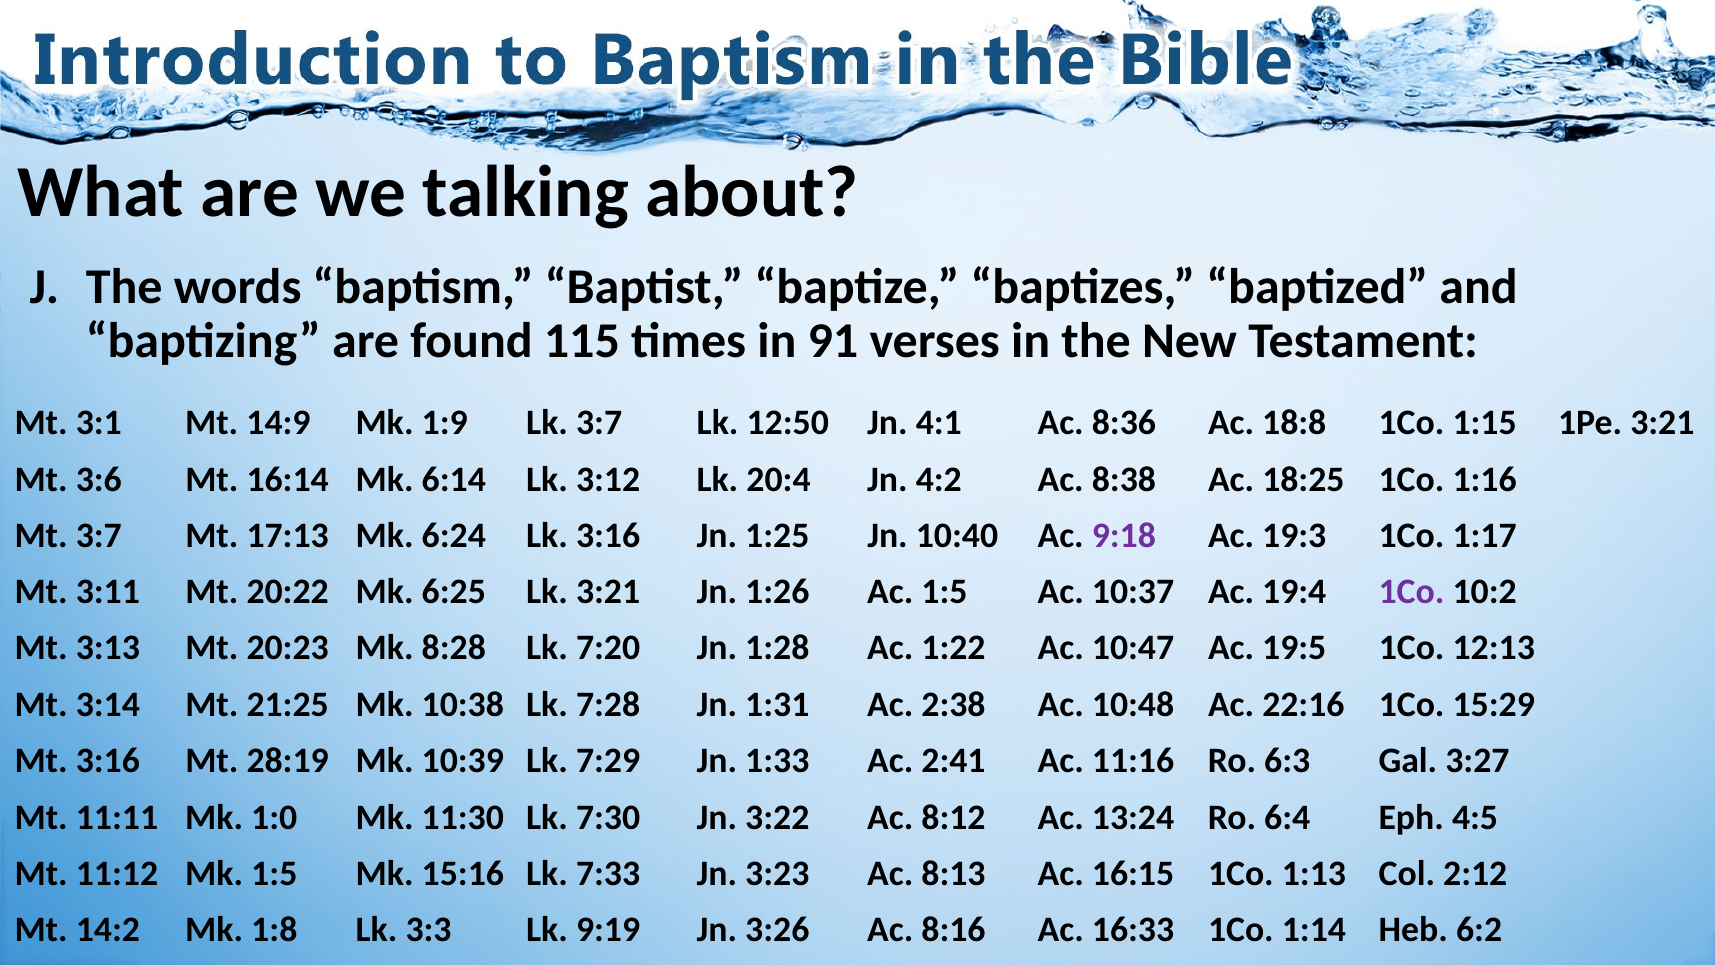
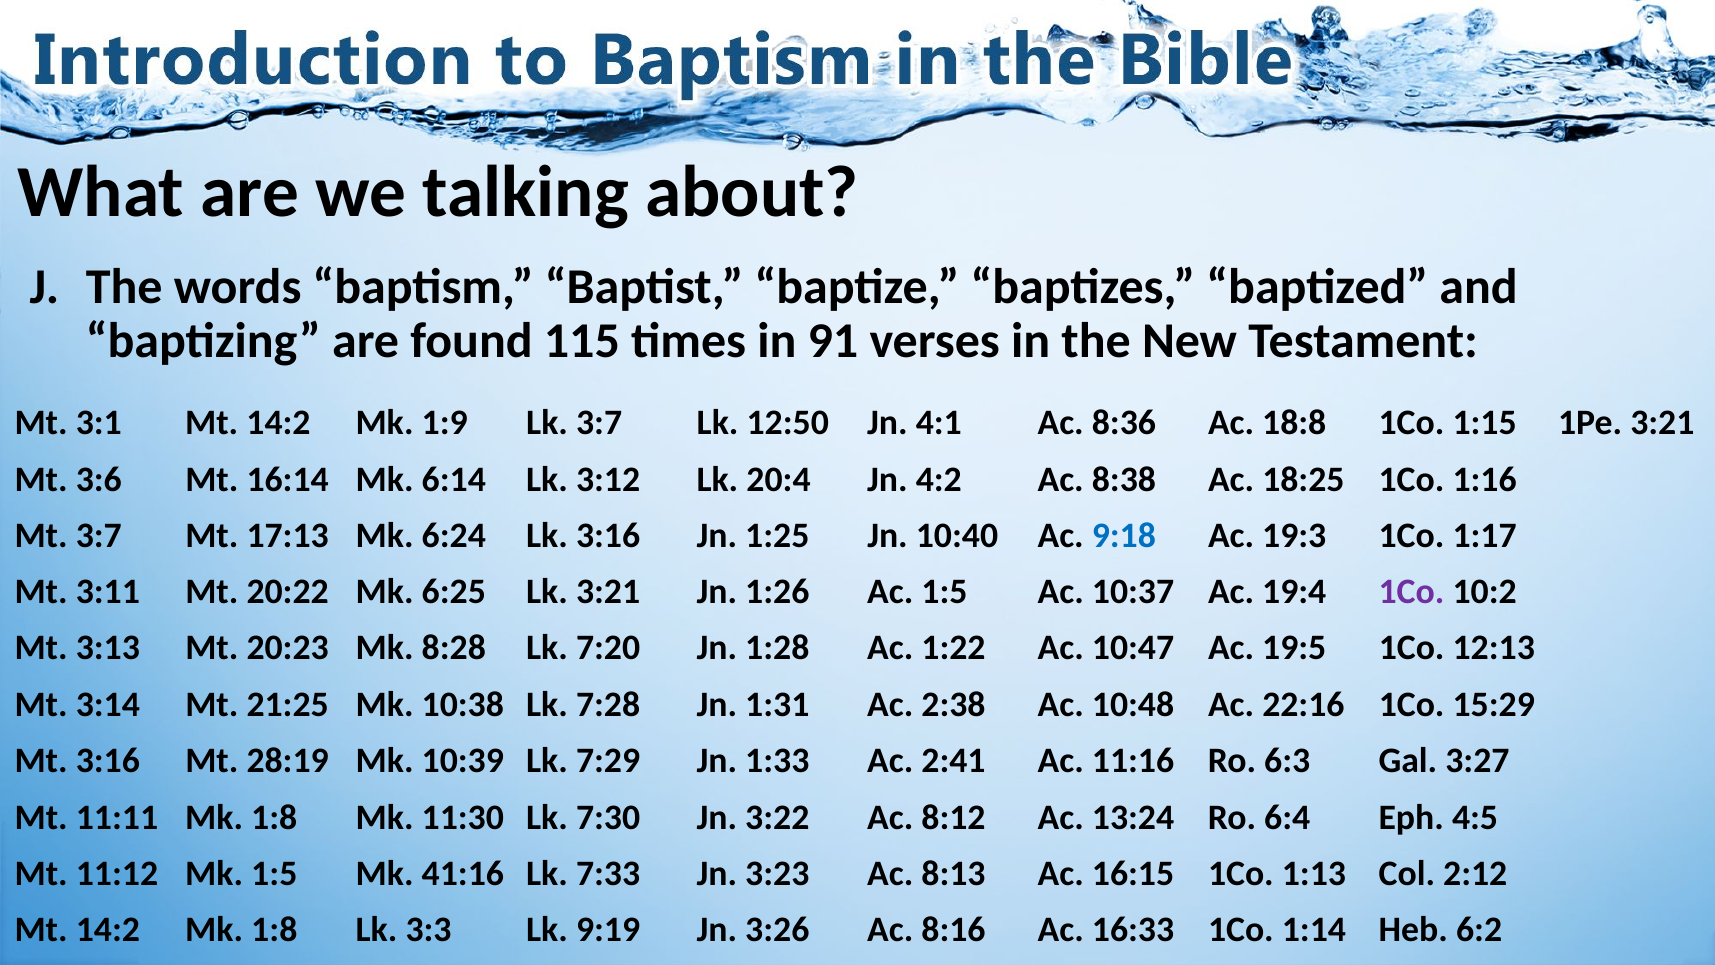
3:1 Mt 14:9: 14:9 -> 14:2 (278, 422)
9:18 colour: purple -> blue (1124, 535)
11:11 Mk 1:0: 1:0 -> 1:8 (274, 817)
15:16: 15:16 -> 41:16 (463, 873)
